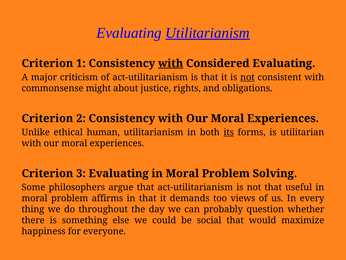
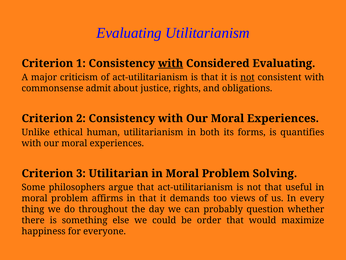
Utilitarianism underline: present -> none (208, 33)
might: might -> admit (98, 88)
its underline: present -> none (229, 132)
utilitarian: utilitarian -> quantifies (302, 132)
3 Evaluating: Evaluating -> Utilitarian (119, 173)
social: social -> order (209, 220)
